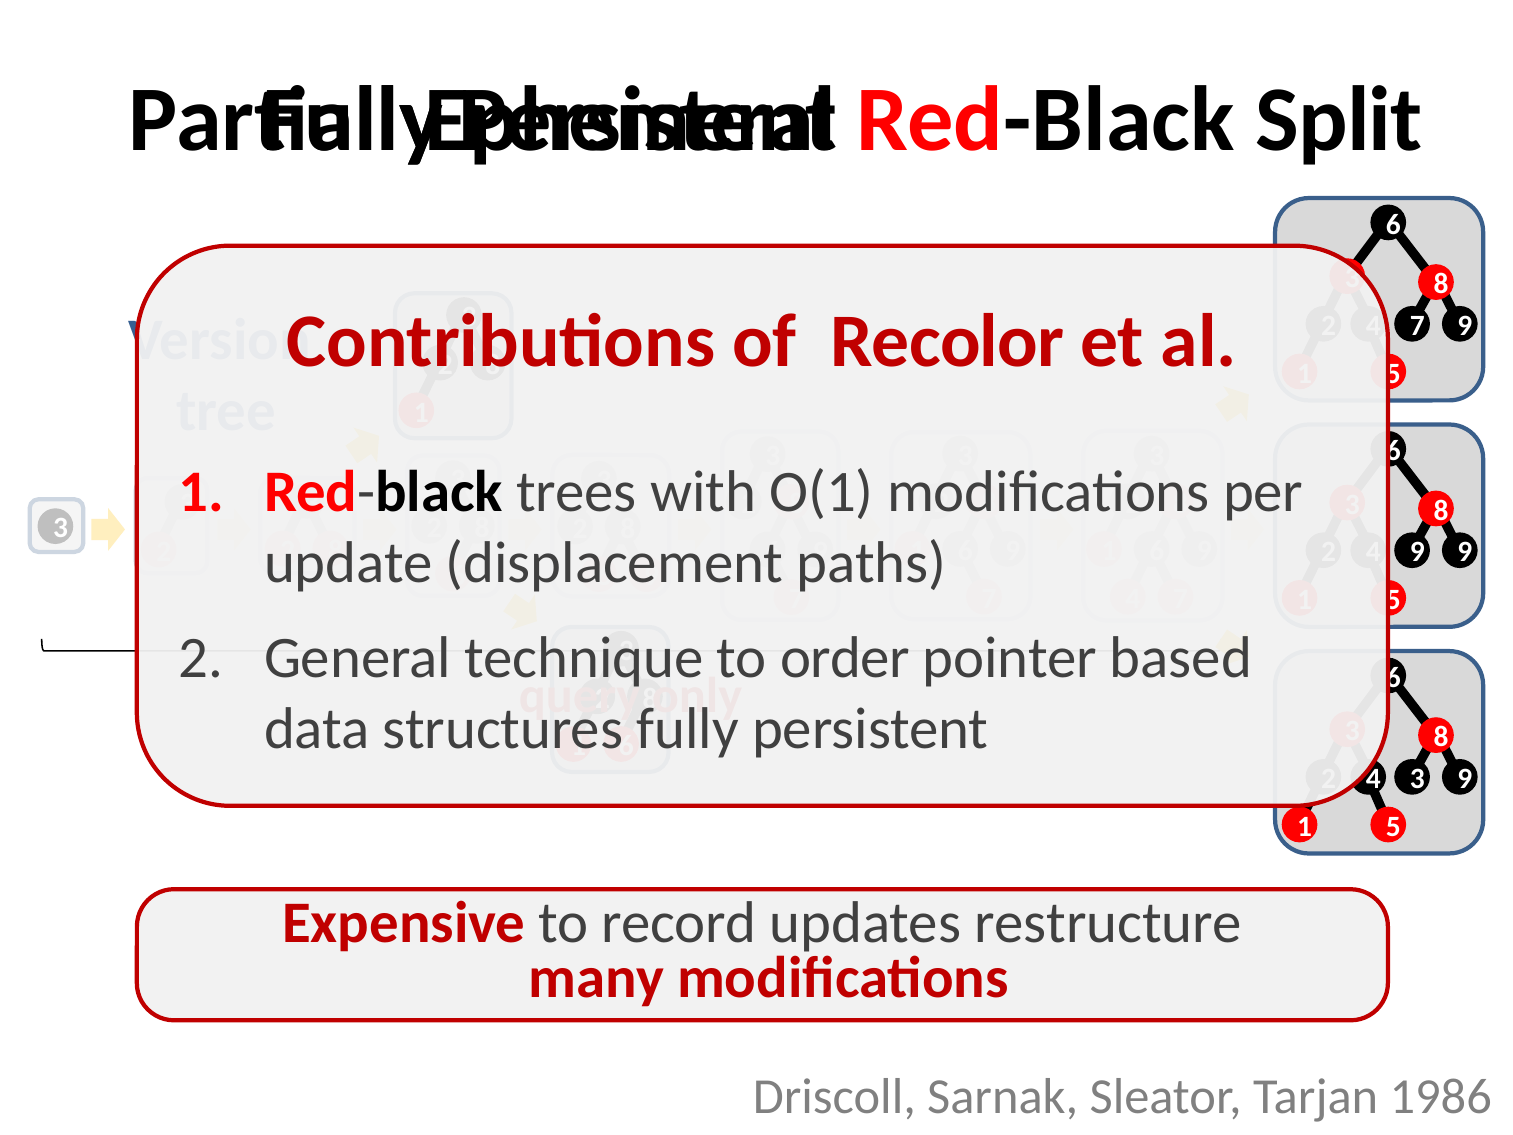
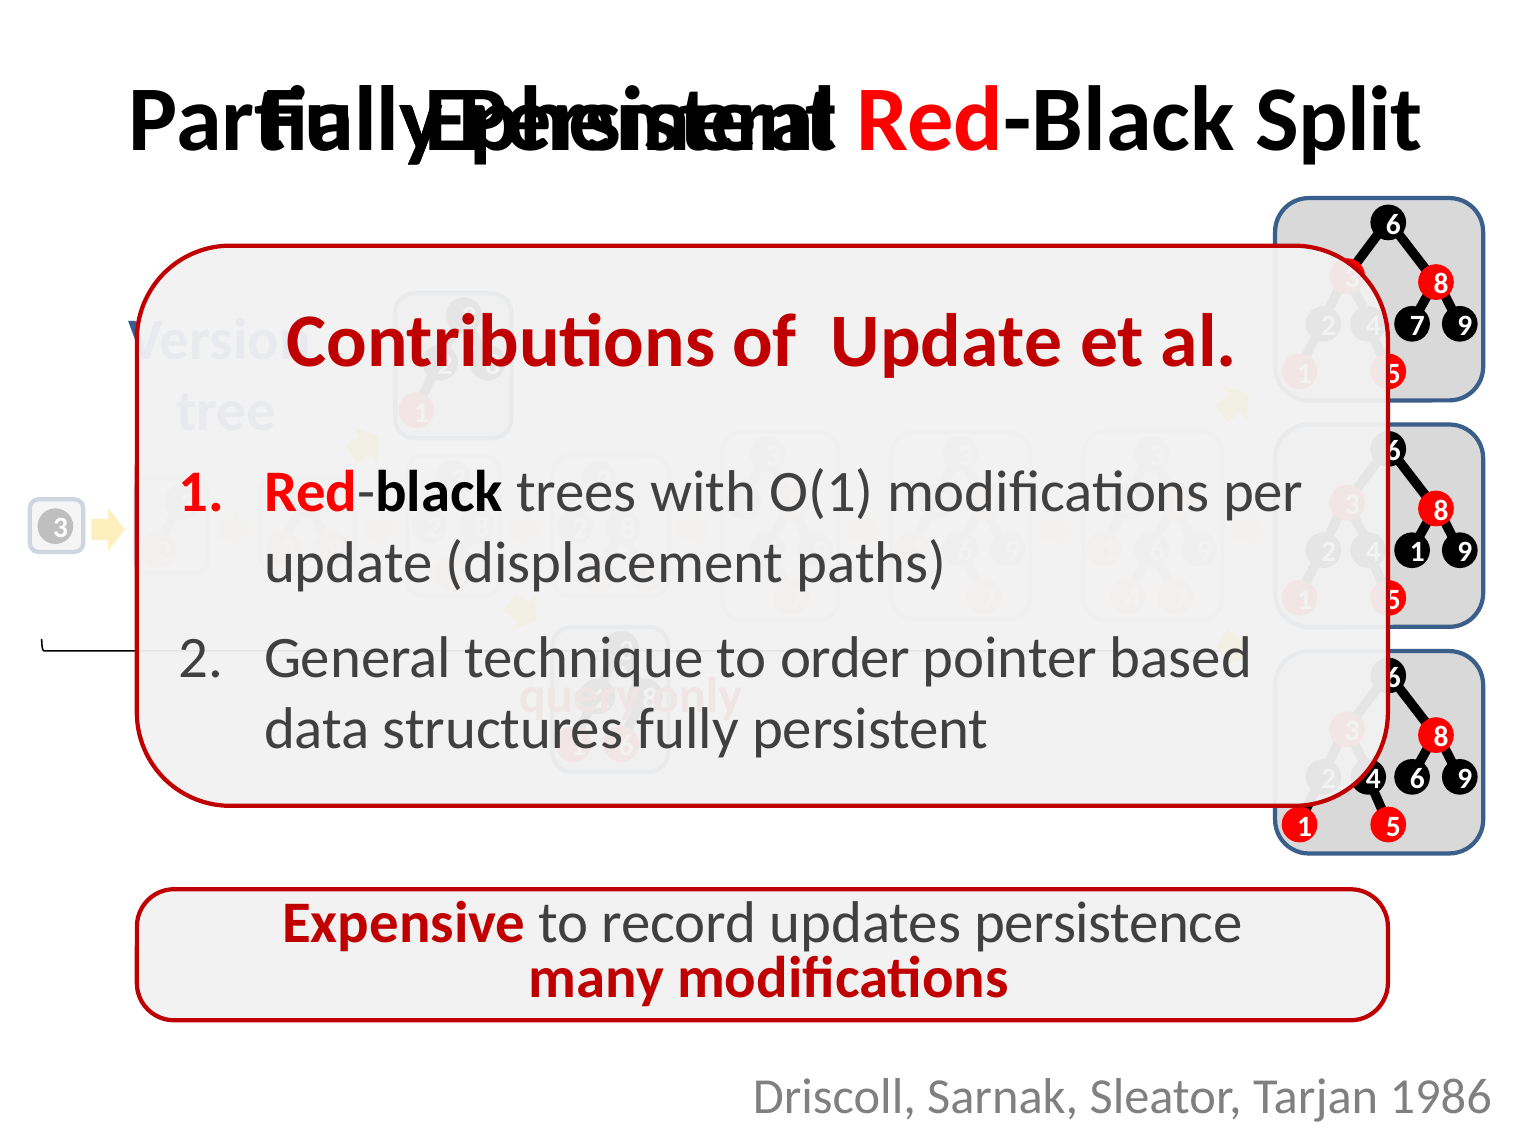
of Recolor: Recolor -> Update (947, 342)
9: 9 -> 1 (1417, 552)
3: 3 -> 6 (1417, 779)
restructure: restructure -> persistence (1108, 923)
